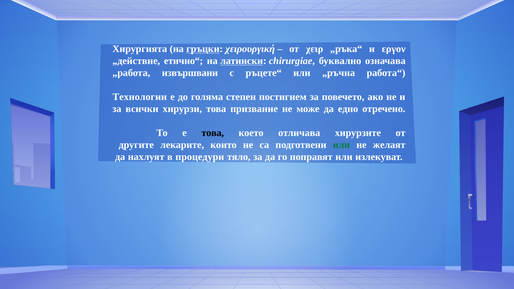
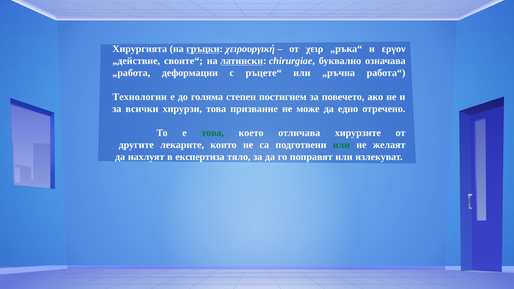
етично“: етично“ -> своите“ (183, 61)
извършвани: извършвани -> деформации (190, 73)
това colour: black -> green (213, 133)
процедури: процедури -> експертиза (200, 157)
